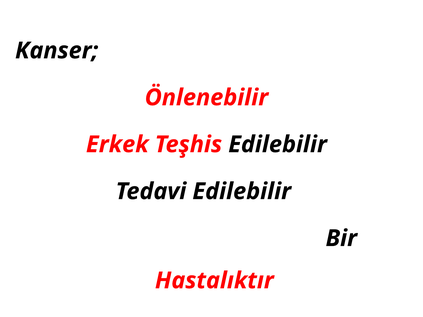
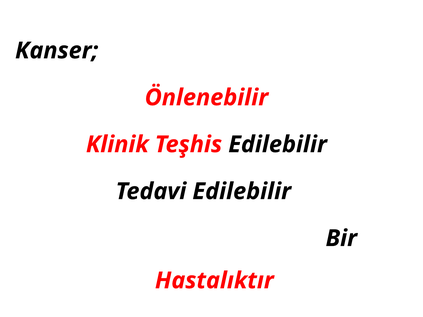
Erkek: Erkek -> Klinik (117, 145)
